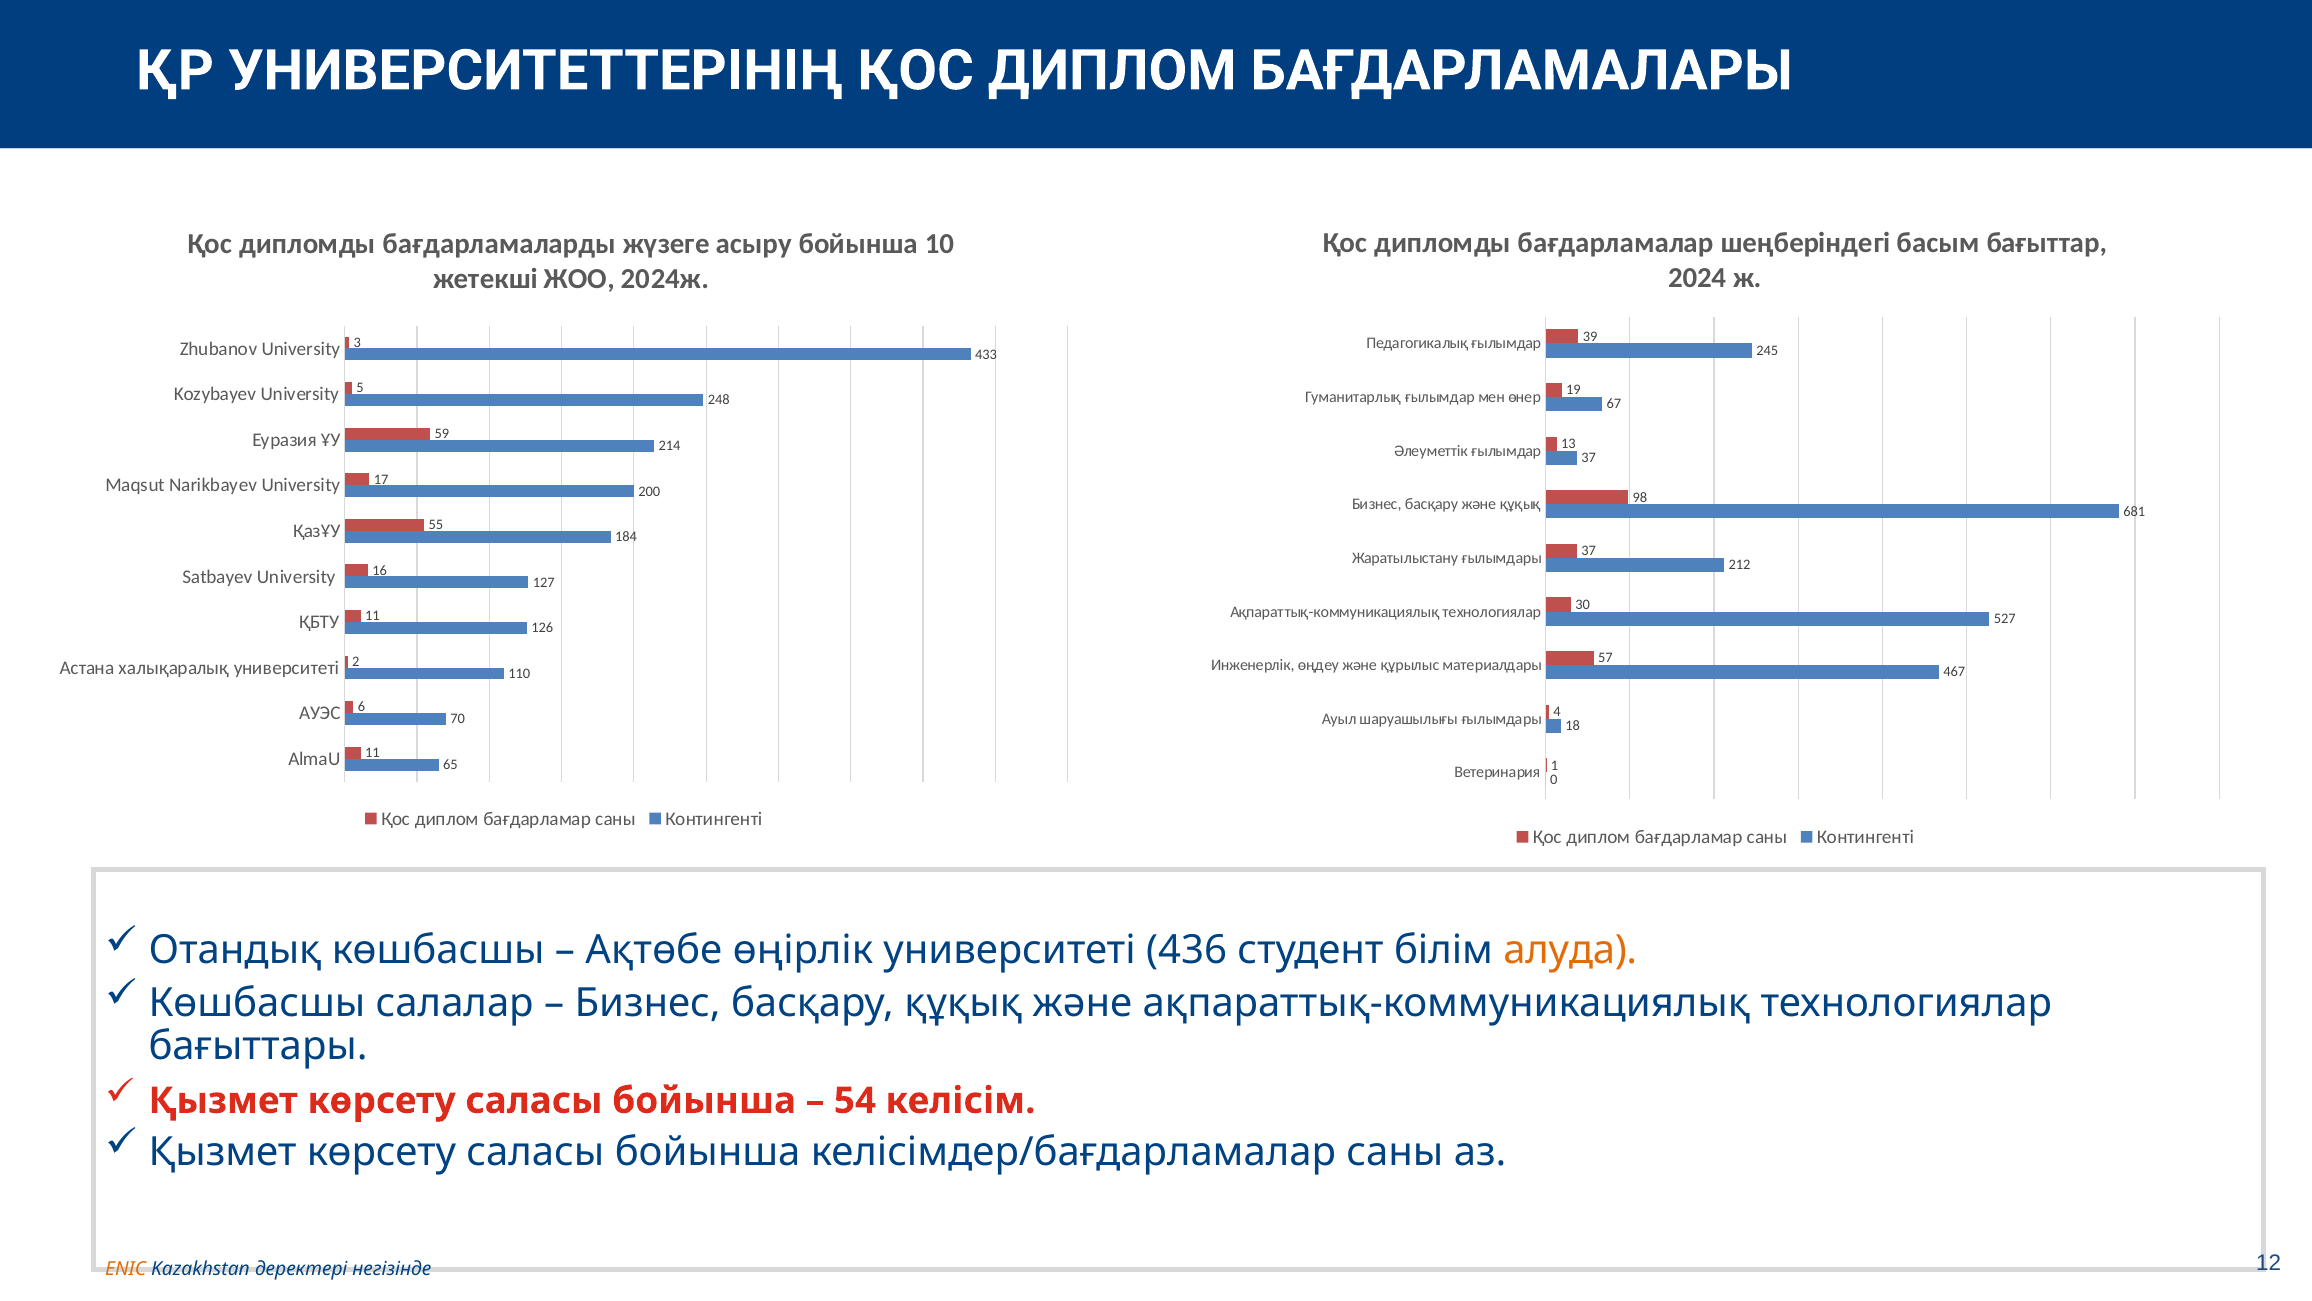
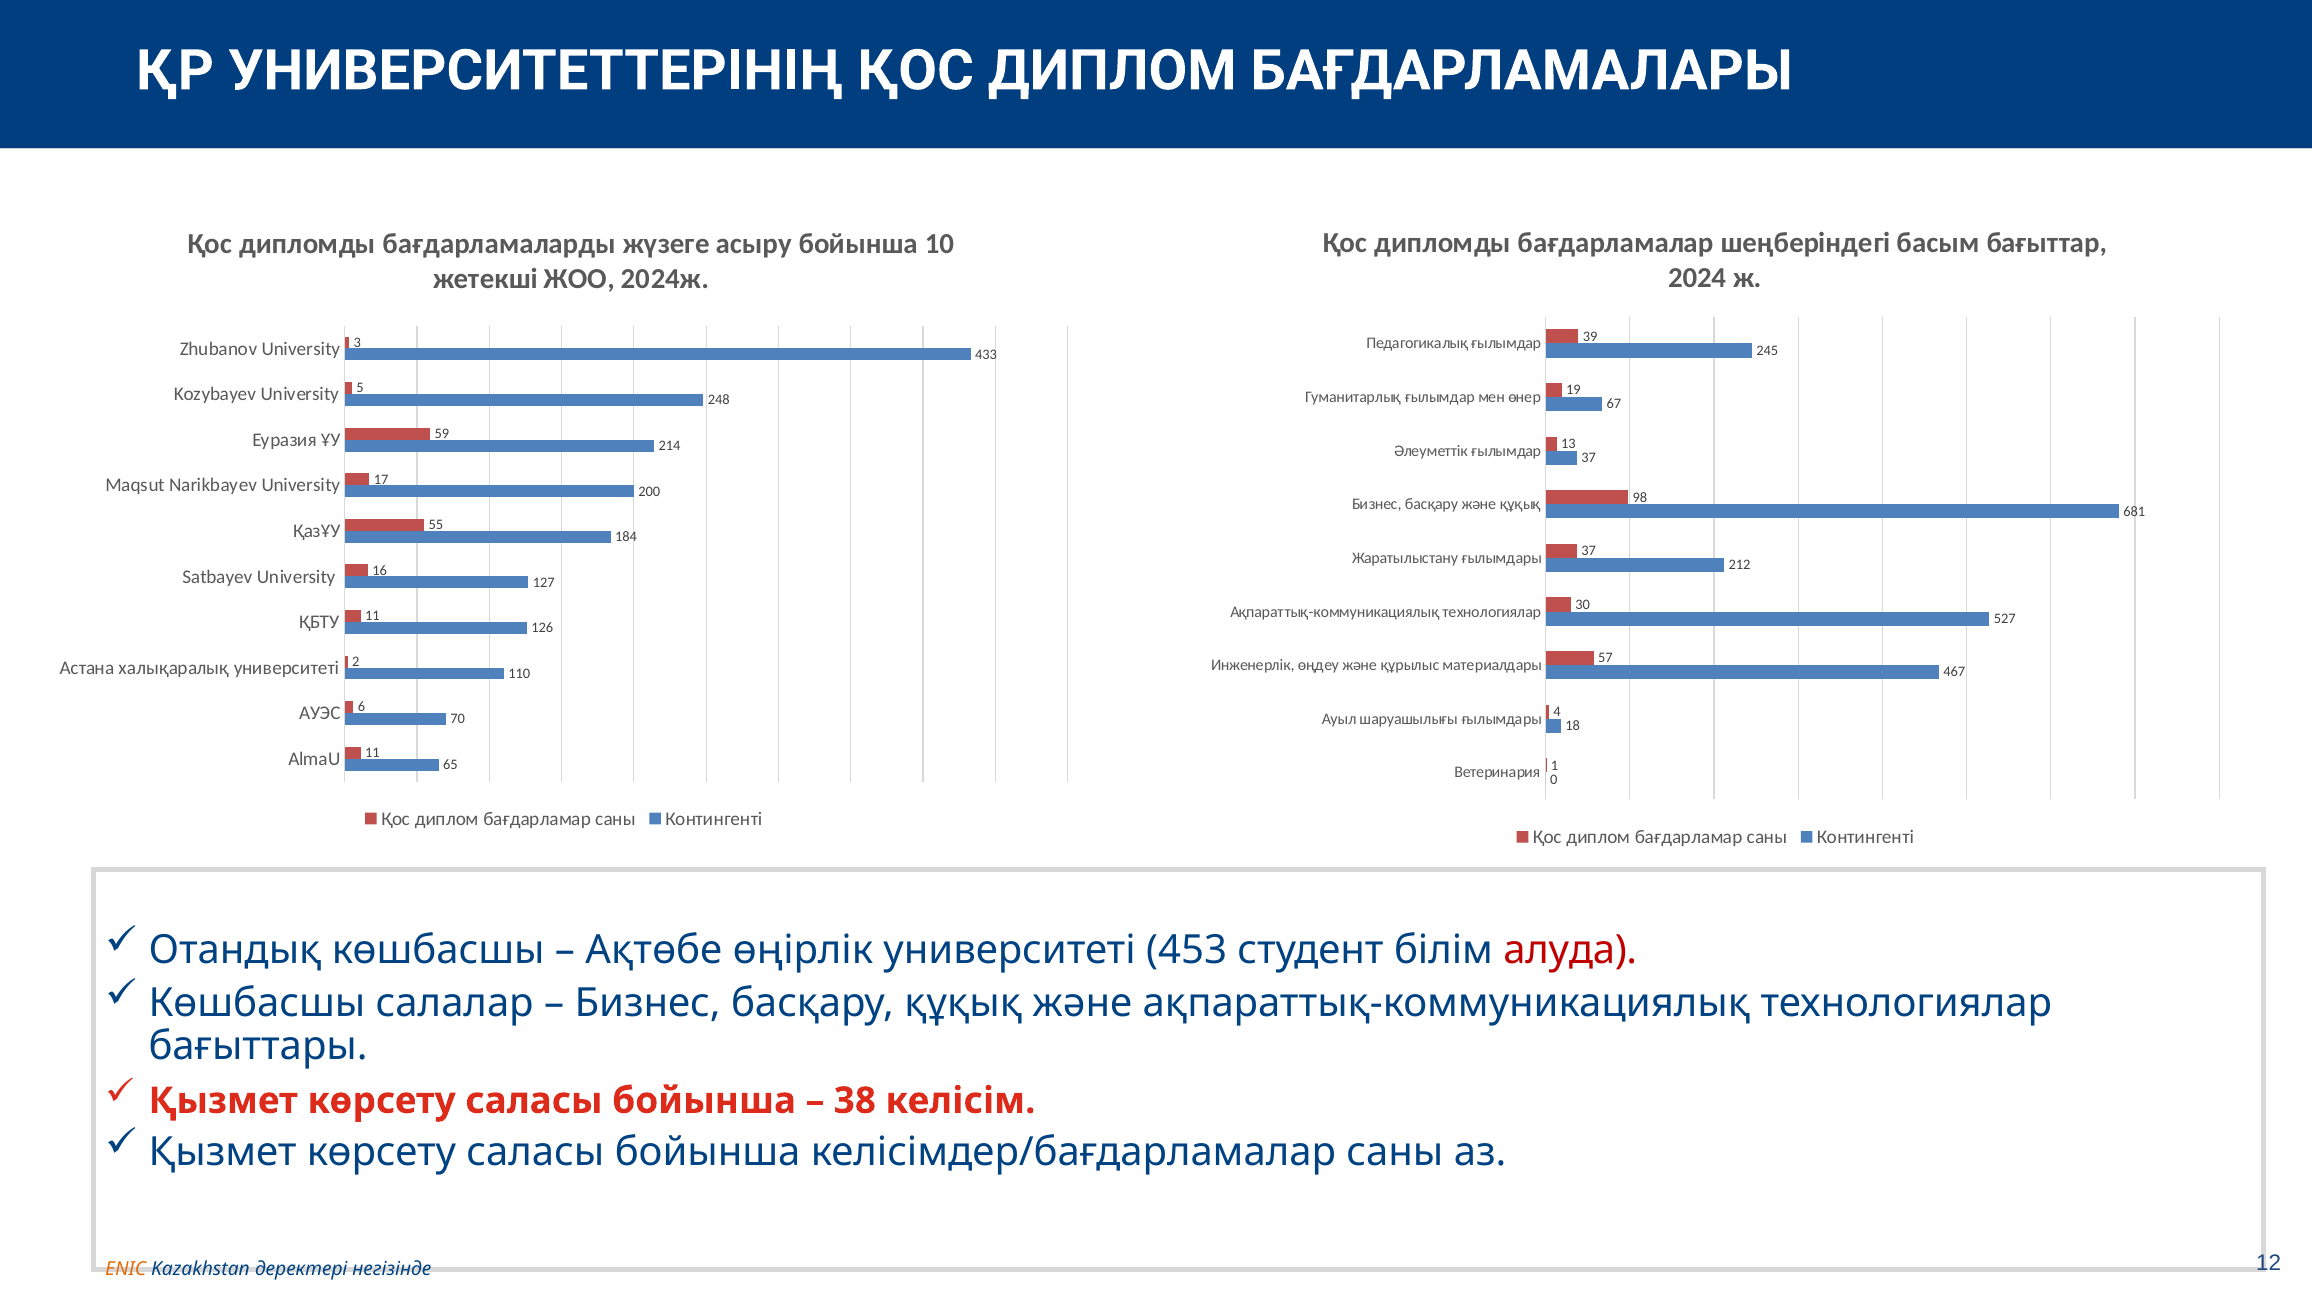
436: 436 -> 453 (1187, 950)
алуда colour: orange -> red (1570, 950)
54: 54 -> 38 (855, 1100)
